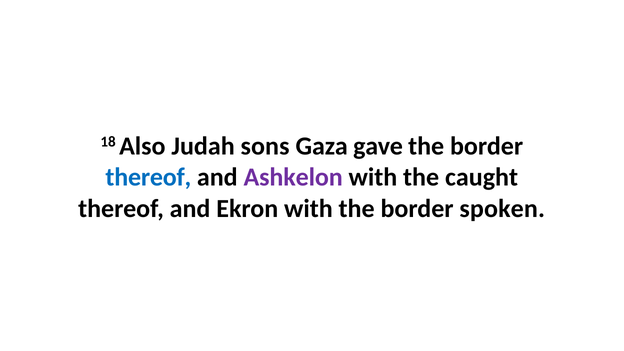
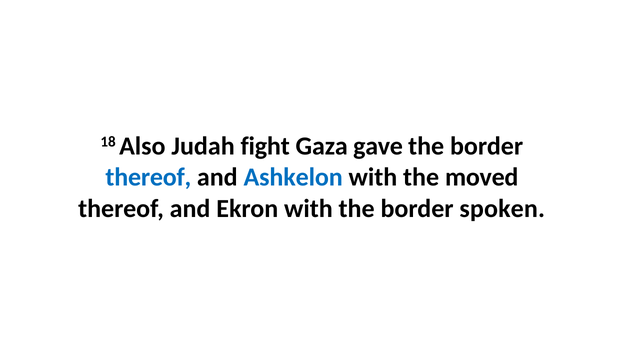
sons: sons -> fight (265, 146)
Ashkelon colour: purple -> blue (293, 177)
caught: caught -> moved (482, 177)
